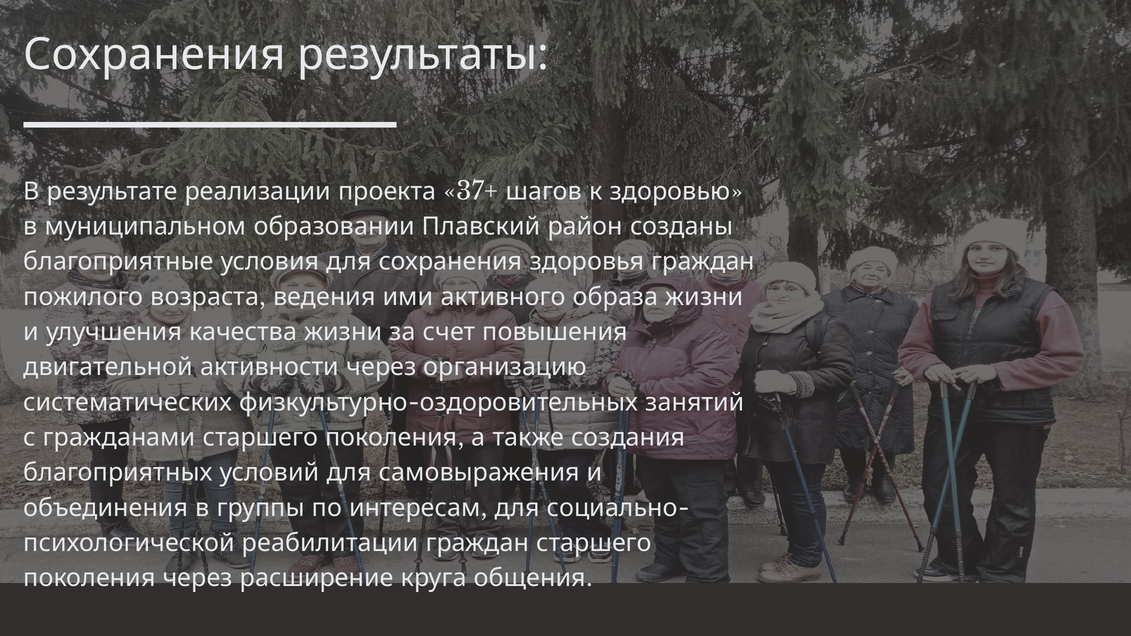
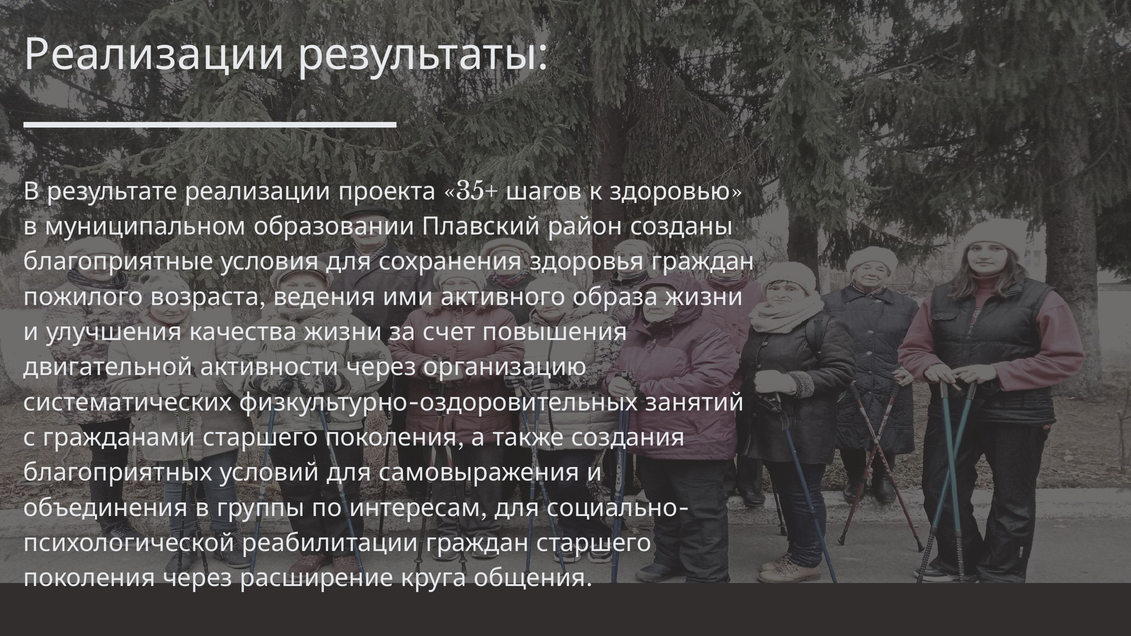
Сохранения: Сохранения -> Реализации (154, 54)
37+: 37+ -> 35+ (471, 191)
